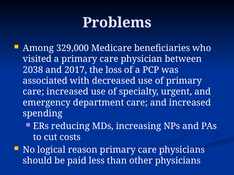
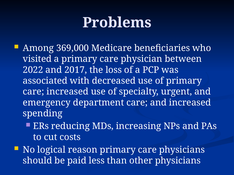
329,000: 329,000 -> 369,000 (73, 48)
2038: 2038 -> 2022 (33, 70)
